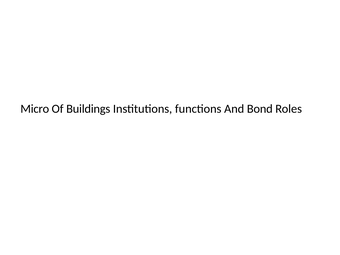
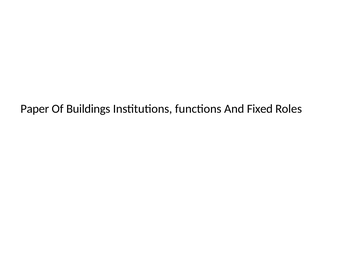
Micro: Micro -> Paper (35, 109)
Bond: Bond -> Fixed (260, 109)
